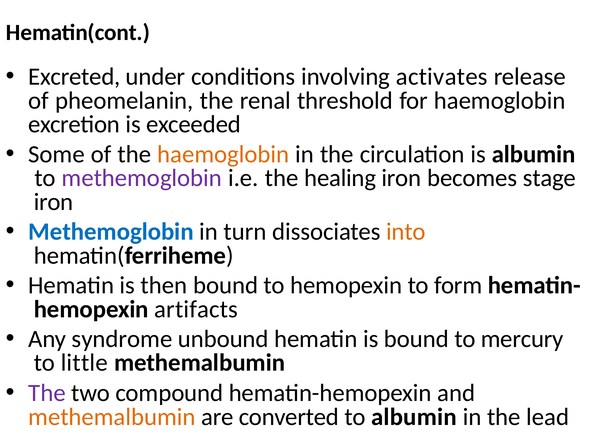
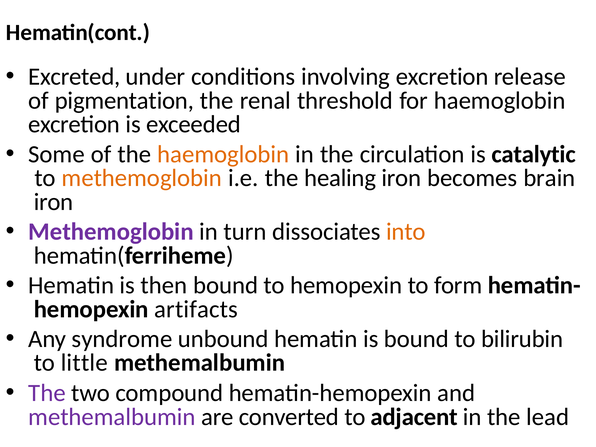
involving activates: activates -> excretion (442, 77)
pheomelanin: pheomelanin -> pigmentation (124, 101)
is albumin: albumin -> catalytic (534, 154)
methemoglobin colour: purple -> orange (142, 178)
stage: stage -> brain (549, 178)
Methemoglobin colour: blue -> purple (111, 232)
mercury: mercury -> bilirubin (522, 339)
methemalbumin colour: orange -> purple (112, 417)
to albumin: albumin -> adjacent (414, 417)
